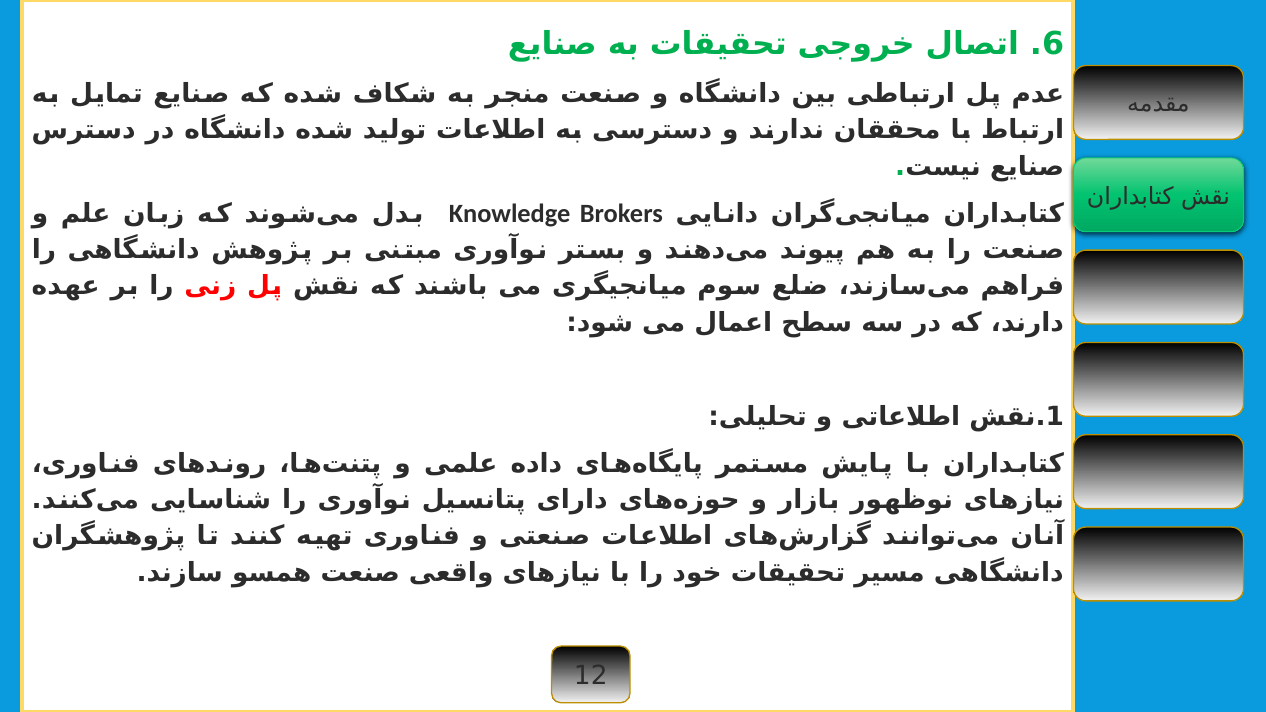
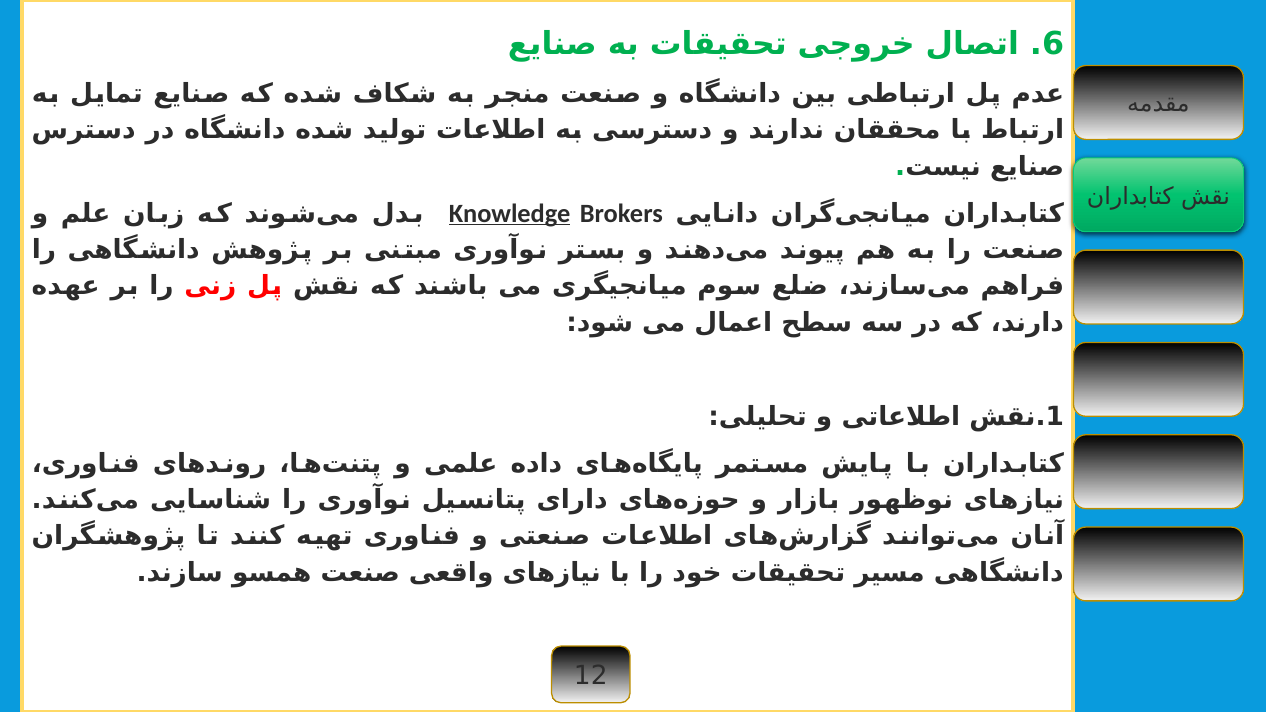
Knowledge underline: none -> present (510, 213)
